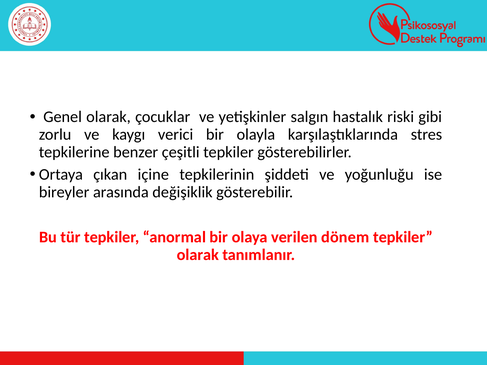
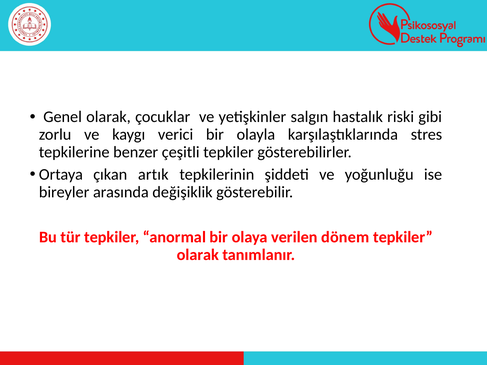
içine: içine -> artık (153, 175)
